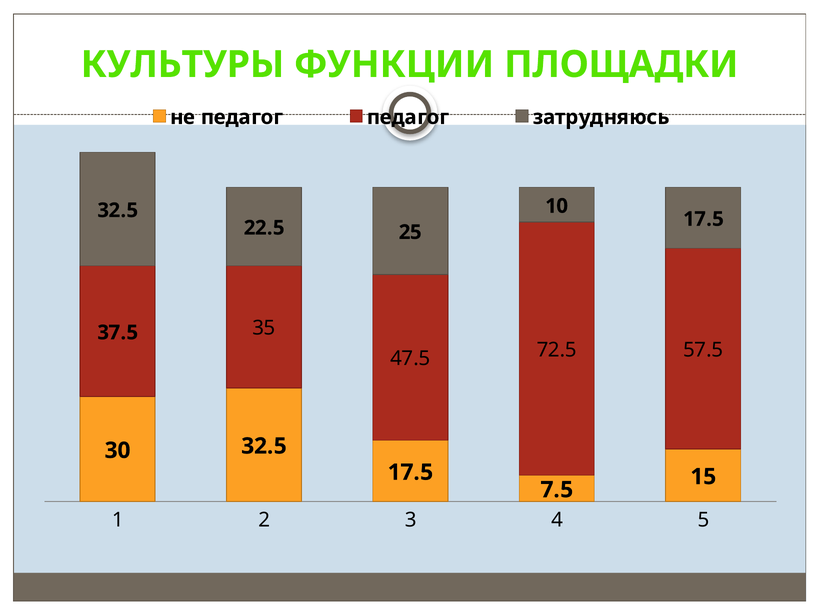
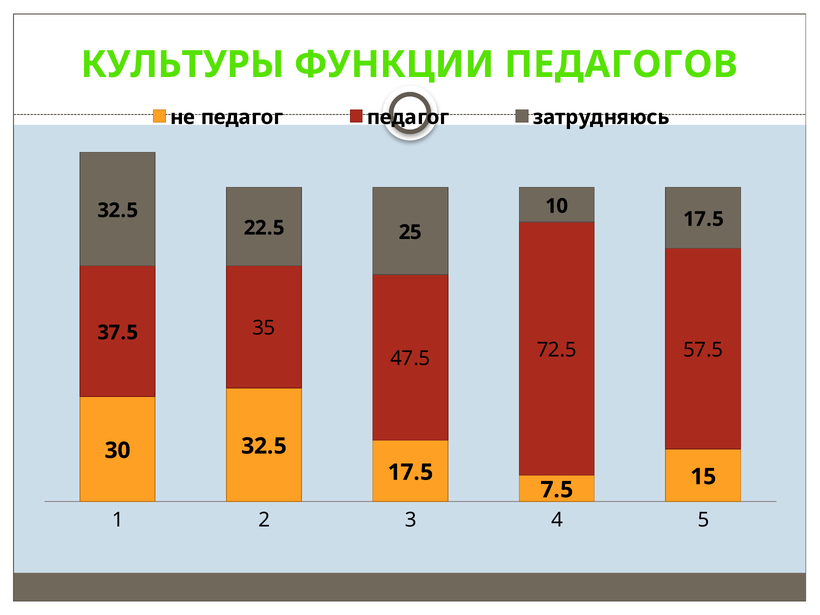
ПЛОЩАДКИ: ПЛОЩАДКИ -> ПЕДАГОГОВ (621, 65)
